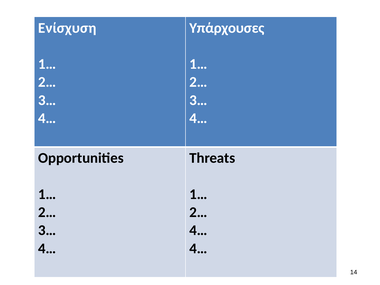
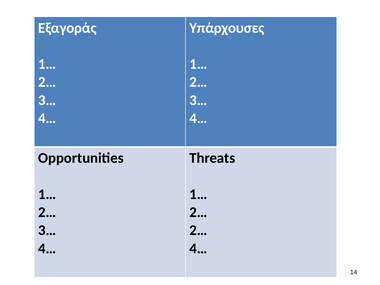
Ενίσχυση: Ενίσχυση -> Εξαγοράς (67, 28)
4…: 4… -> 2… (198, 230)
